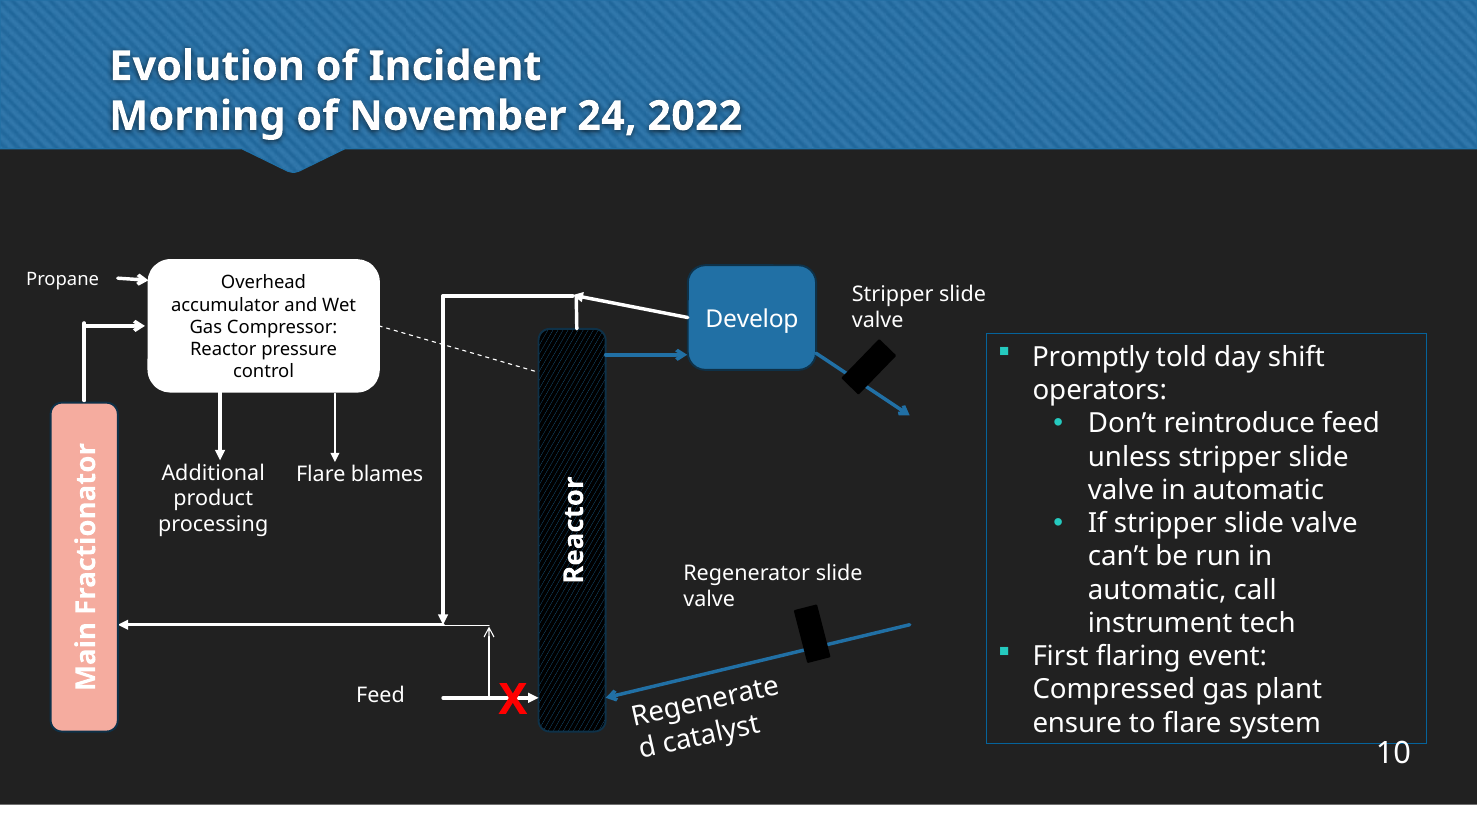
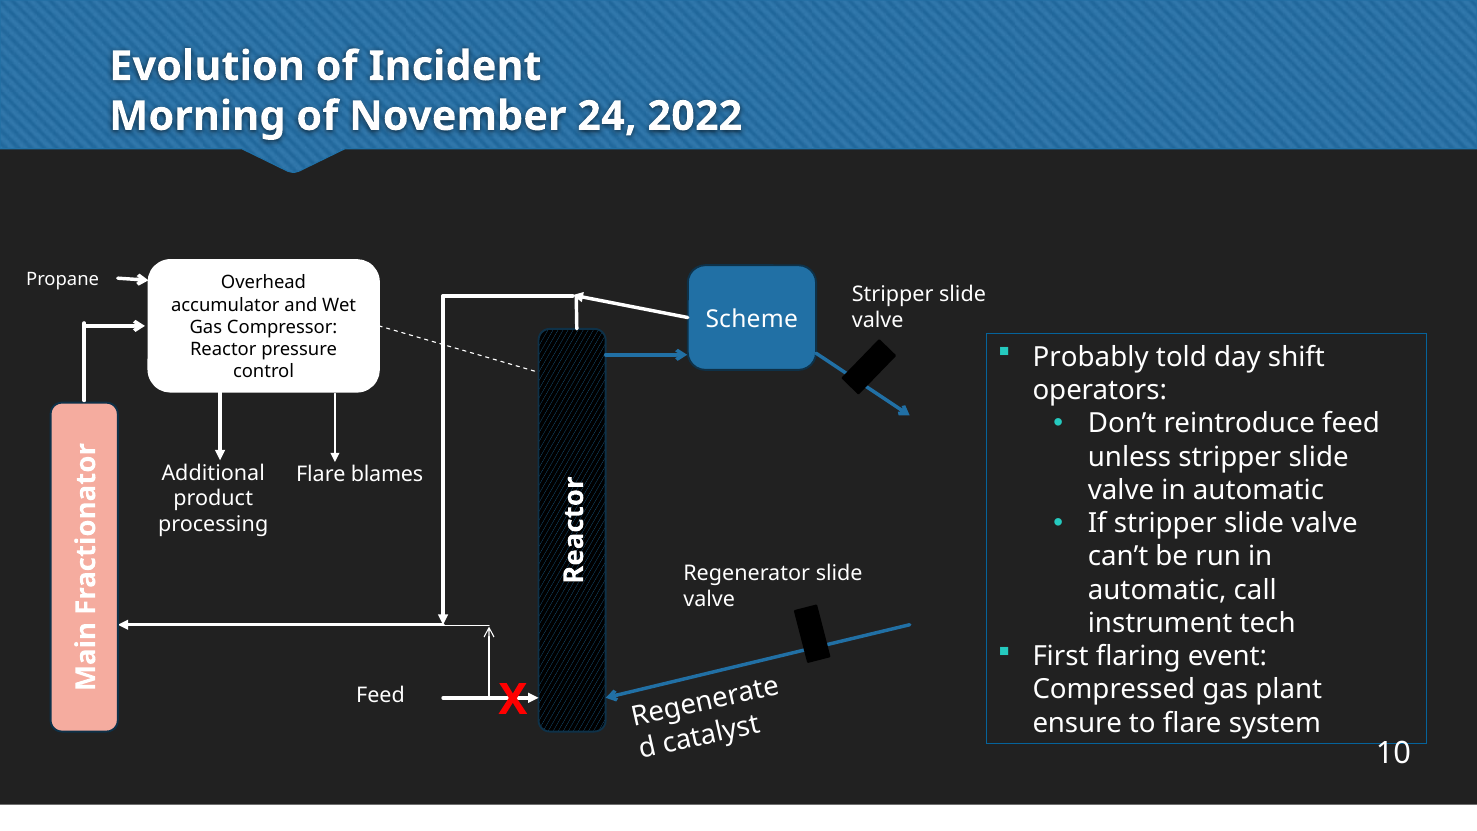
Develop: Develop -> Scheme (752, 319)
Promptly: Promptly -> Probably (1091, 357)
